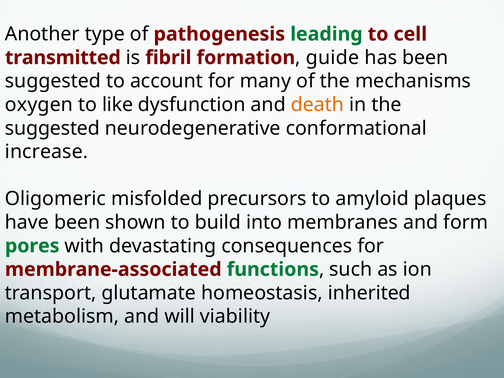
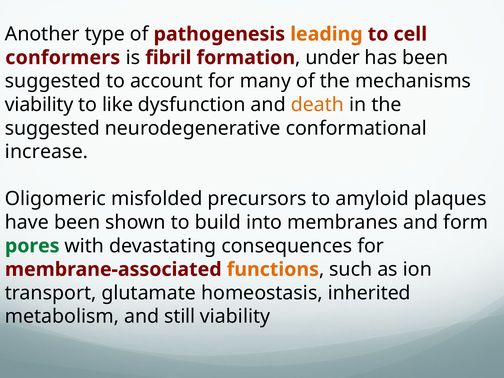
leading colour: green -> orange (326, 34)
transmitted: transmitted -> conformers (63, 58)
guide: guide -> under (333, 58)
oxygen: oxygen -> viability (39, 105)
functions colour: green -> orange (273, 269)
will: will -> still (180, 317)
